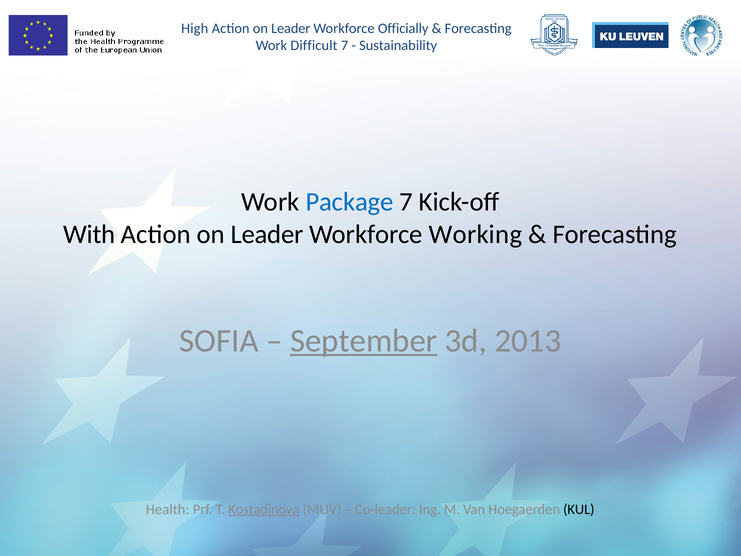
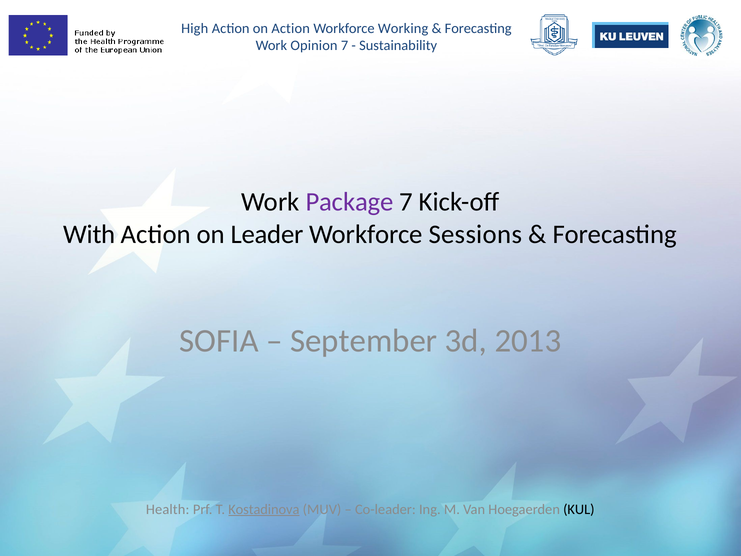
Leader: Leader -> Action (291, 28)
Officially: Officially -> Working (403, 28)
Difficult: Difficult -> Opinion (314, 46)
Package colour: blue -> purple (350, 202)
Working: Working -> Sessions (475, 234)
September underline: present -> none (364, 341)
